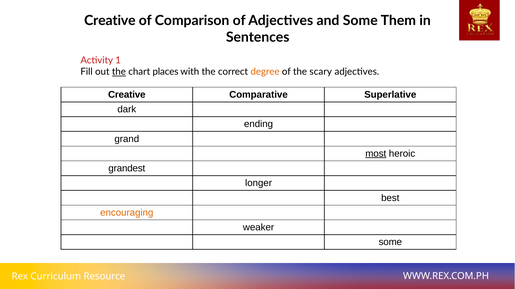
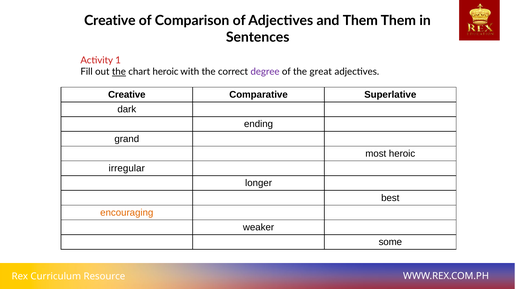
and Some: Some -> Them (360, 21)
chart places: places -> heroic (166, 72)
degree colour: orange -> purple (265, 72)
scary: scary -> great (321, 72)
most underline: present -> none (376, 154)
grandest: grandest -> irregular (127, 169)
